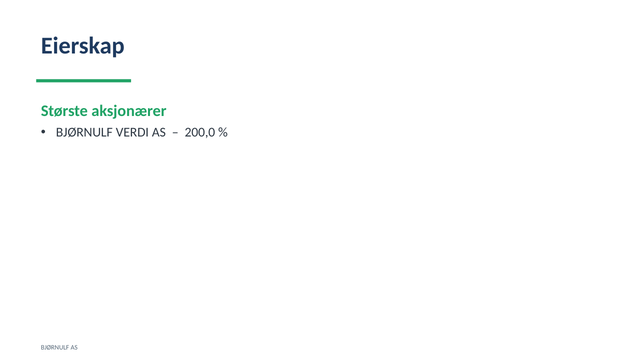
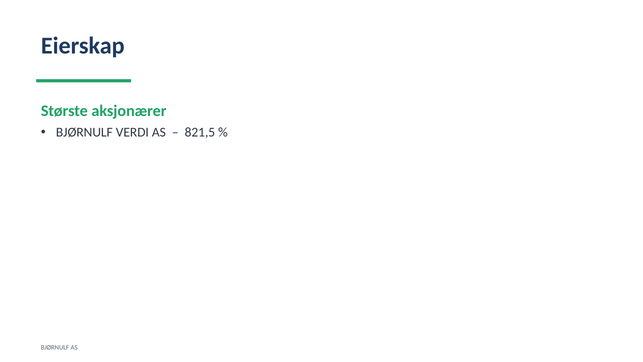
200,0: 200,0 -> 821,5 (200, 132)
